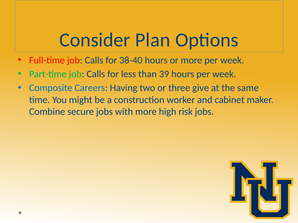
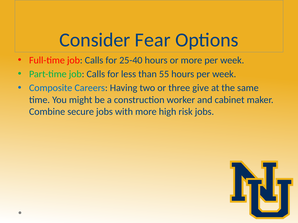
Plan: Plan -> Fear (153, 40)
38-40: 38-40 -> 25-40 (131, 60)
39: 39 -> 55 (164, 74)
